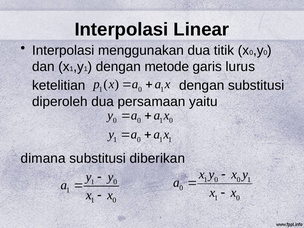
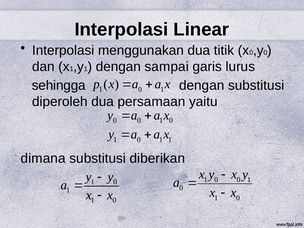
metode: metode -> sampai (167, 67)
ketelitian: ketelitian -> sehingga (59, 85)
